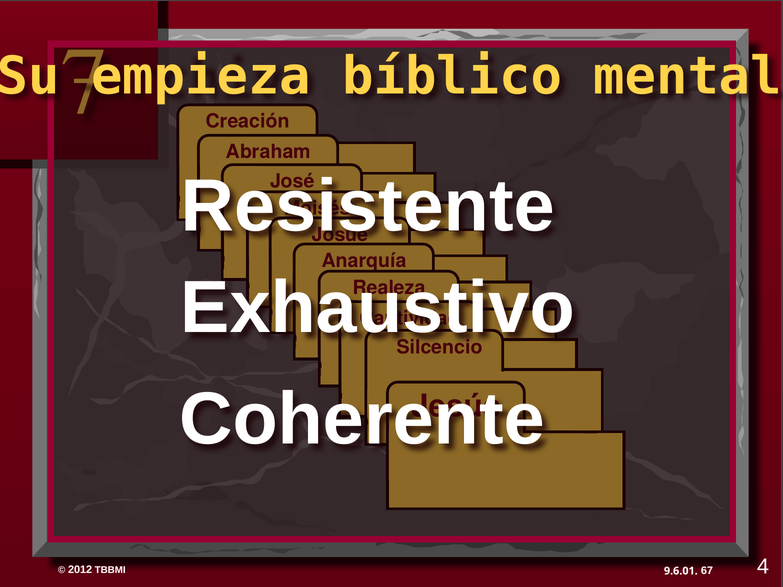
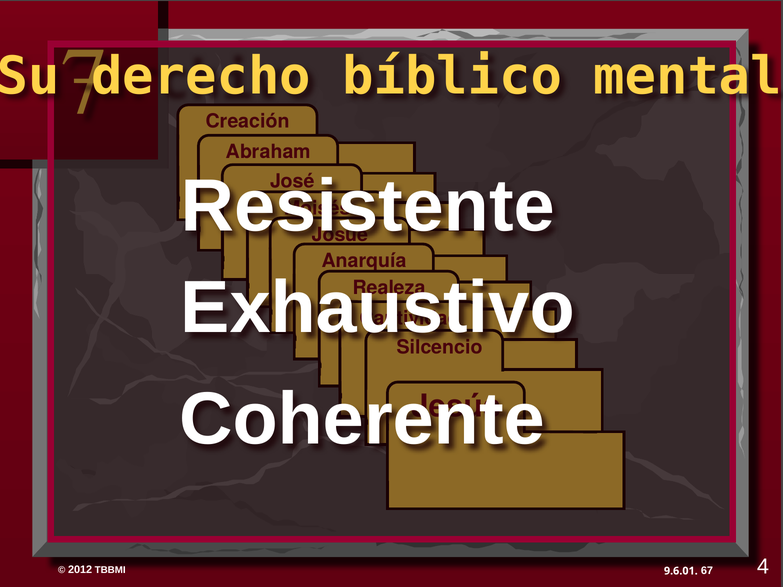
empieza: empieza -> derecho (201, 77)
